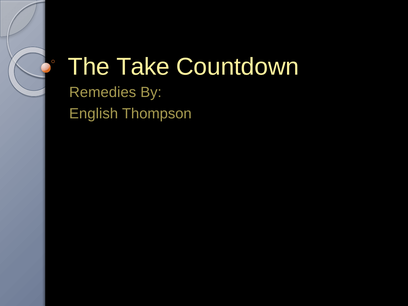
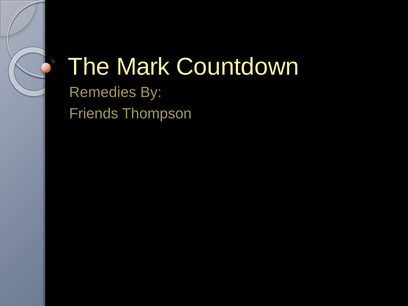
Take: Take -> Mark (143, 67)
English: English -> Friends (94, 113)
